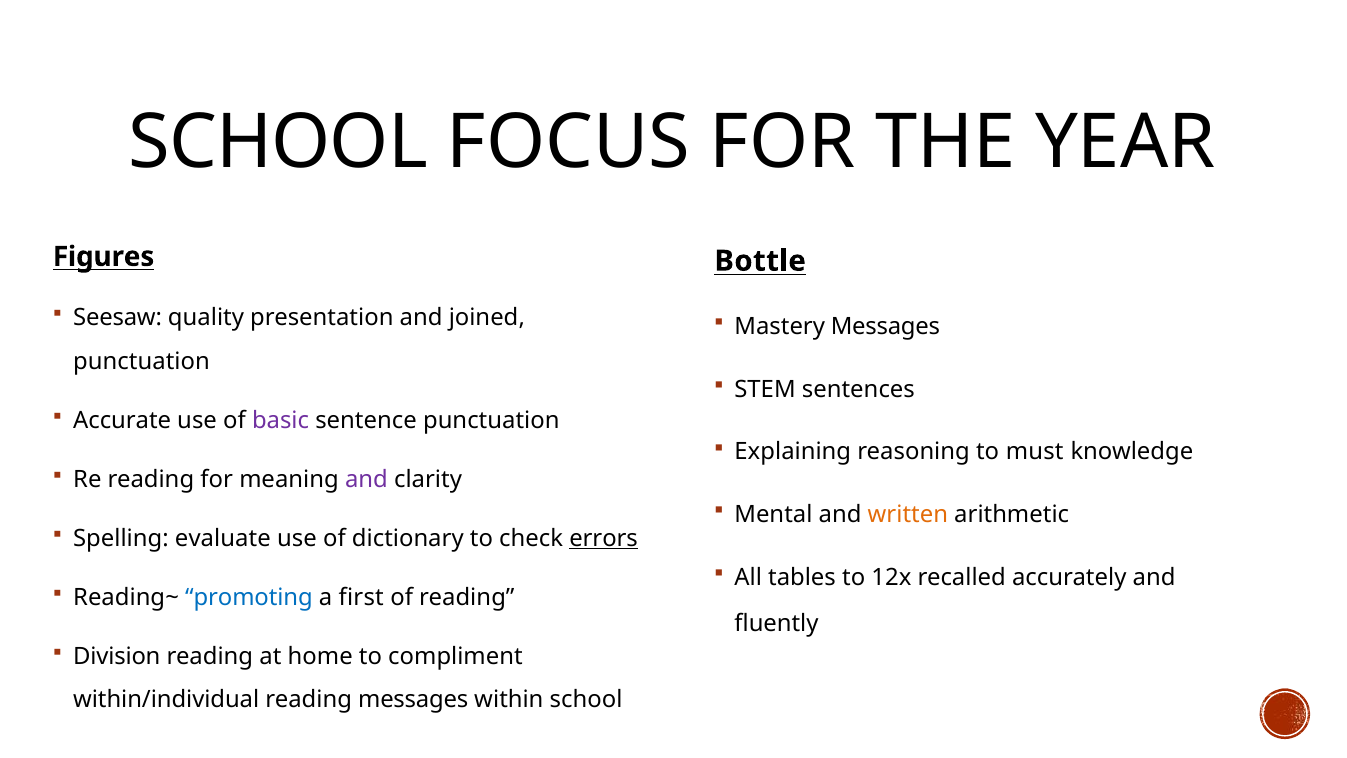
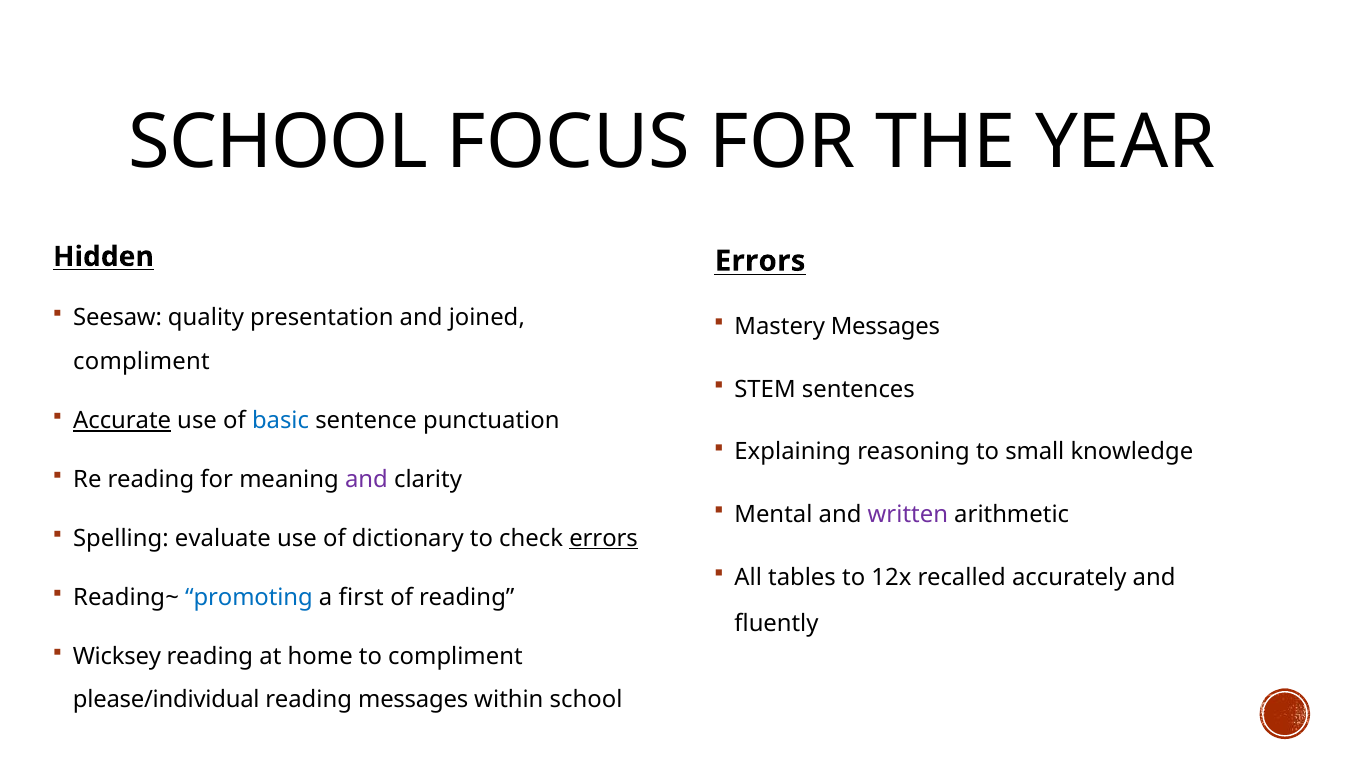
Figures: Figures -> Hidden (103, 257)
Bottle: Bottle -> Errors (760, 261)
punctuation: punctuation -> compliment (141, 361)
Accurate underline: none -> present (122, 420)
basic colour: purple -> blue (281, 420)
must: must -> small (1035, 452)
written colour: orange -> purple (908, 514)
Division: Division -> Wicksey (117, 656)
within/individual: within/individual -> please/individual (166, 700)
